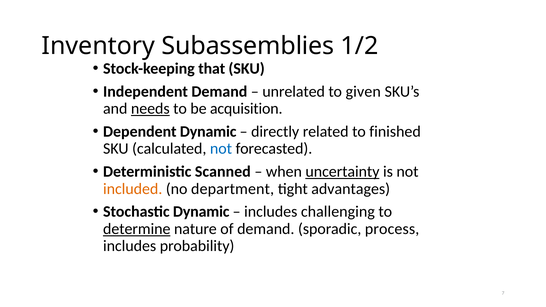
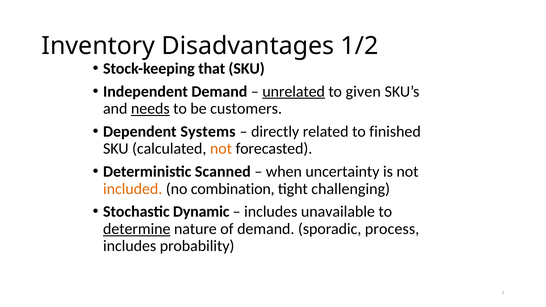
Subassemblies: Subassemblies -> Disadvantages (248, 46)
unrelated underline: none -> present (294, 91)
acquisition: acquisition -> customers (246, 109)
Dependent Dynamic: Dynamic -> Systems (208, 132)
not colour: blue -> orange (221, 149)
uncertainty underline: present -> none (342, 172)
department: department -> combination (233, 189)
advantages: advantages -> challenging (351, 189)
challenging: challenging -> unavailable (338, 212)
